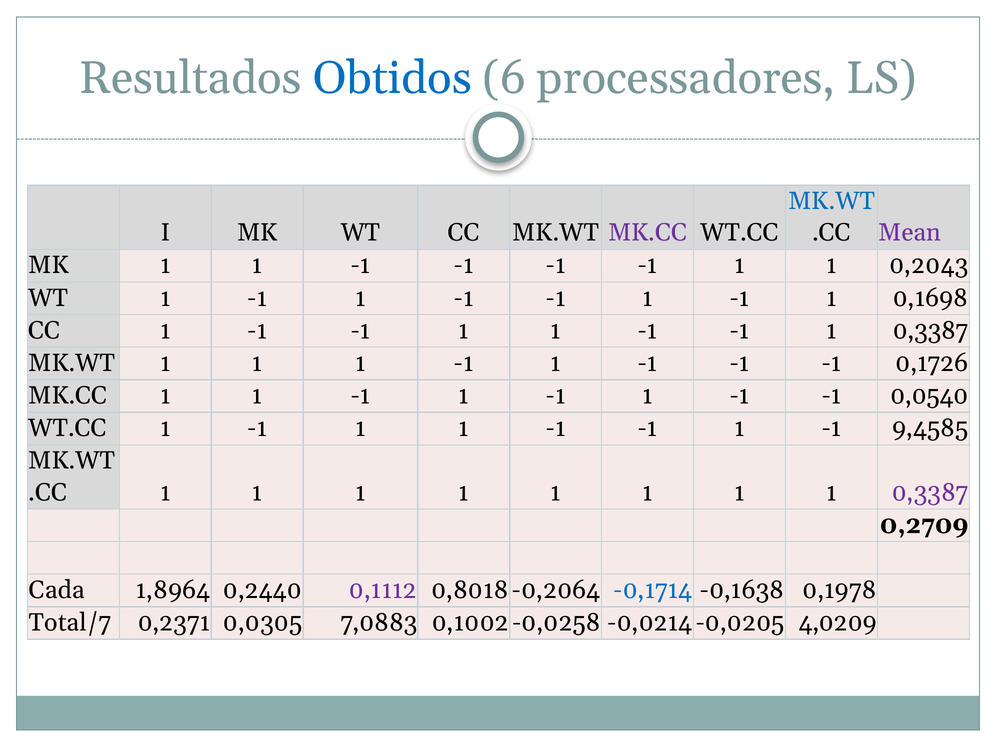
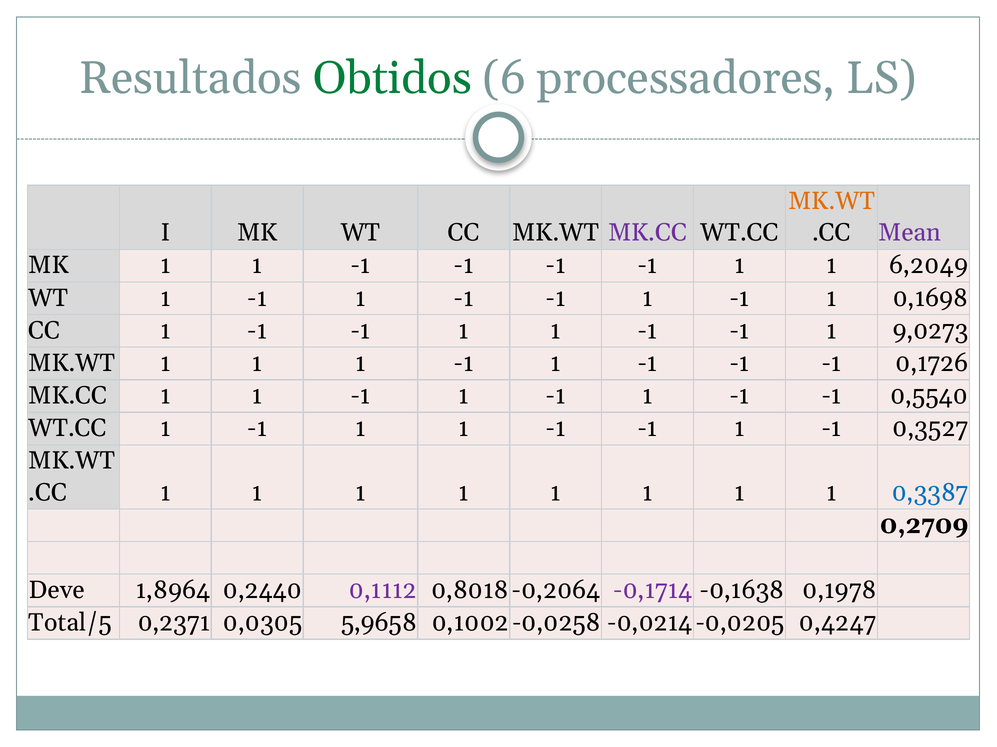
Obtidos colour: blue -> green (392, 78)
MK.WT colour: blue -> orange (832, 201)
0,2043: 0,2043 -> 6,2049 (929, 266)
-1 1 0,3387: 0,3387 -> 9,0273 (930, 331)
0,0540: 0,0540 -> 0,5540 (929, 396)
9,4585: 9,4585 -> 0,3527 (930, 429)
0,3387 colour: purple -> blue (930, 493)
Cada: Cada -> Deve (57, 591)
-0,1714 colour: blue -> purple (653, 591)
Total/7: Total/7 -> Total/5 (70, 623)
7,0883: 7,0883 -> 5,9658 (379, 623)
4,0209: 4,0209 -> 0,4247 (837, 623)
